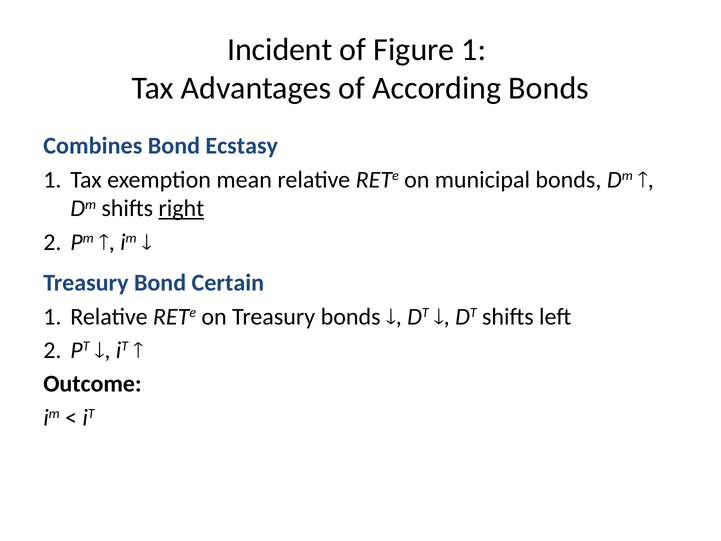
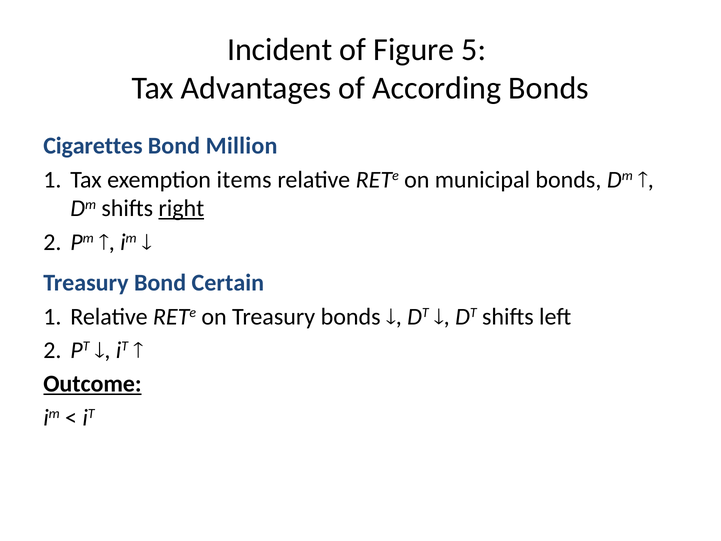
Figure 1: 1 -> 5 (474, 50)
Combines: Combines -> Cigarettes (93, 146)
Ecstasy: Ecstasy -> Million (242, 146)
mean: mean -> items (244, 180)
Outcome underline: none -> present (92, 384)
